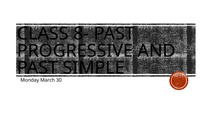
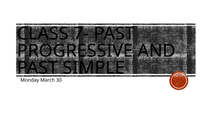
8-: 8- -> 7- (81, 34)
